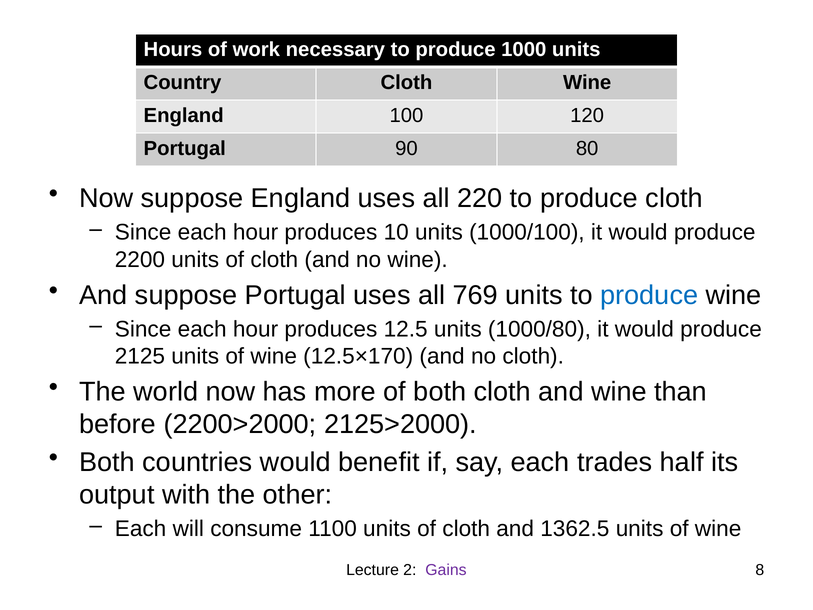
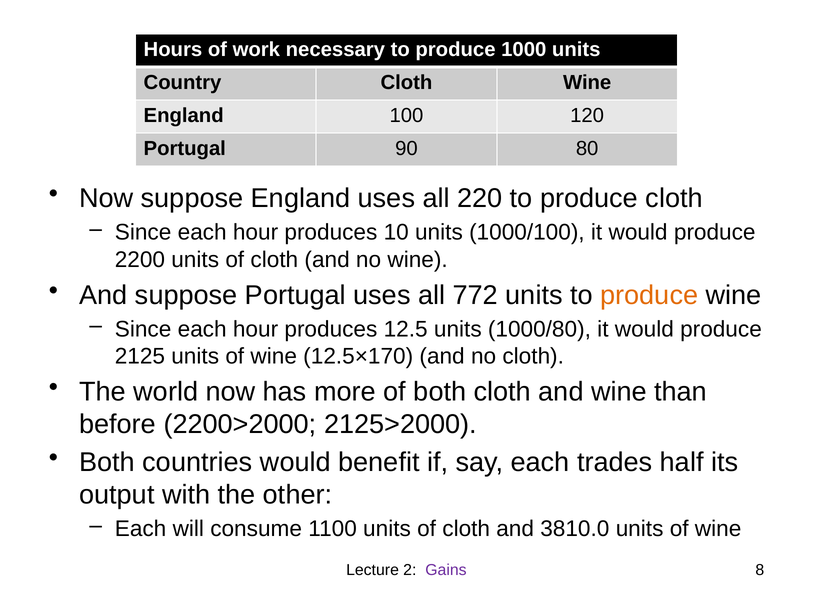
769: 769 -> 772 (475, 295)
produce colour: blue -> orange (649, 295)
1362.5: 1362.5 -> 3810.0 (575, 529)
